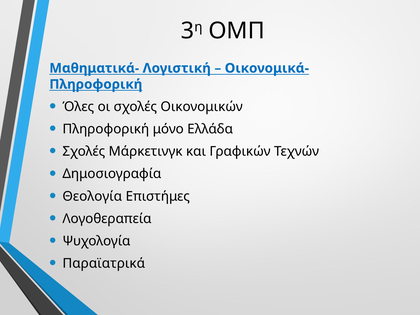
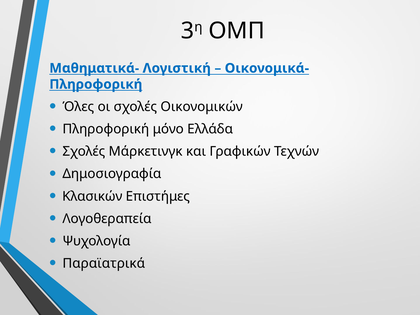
Θεολογία: Θεολογία -> Κλασικών (92, 196)
